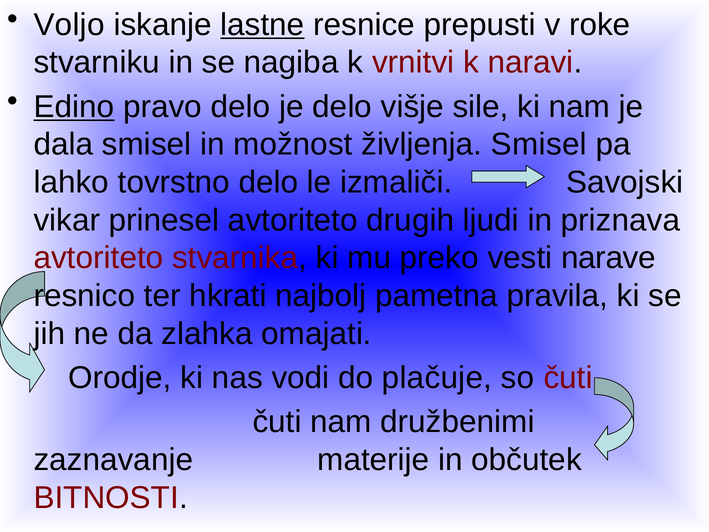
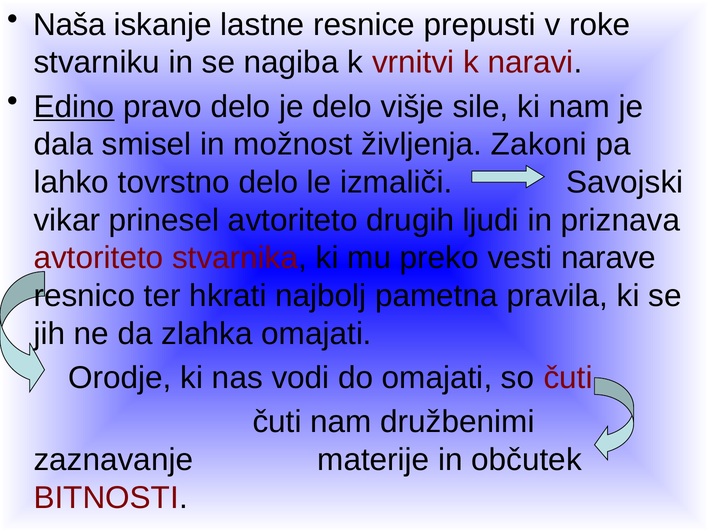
Voljo: Voljo -> Naša (69, 25)
lastne underline: present -> none (262, 25)
življenja Smisel: Smisel -> Zakoni (539, 144)
do plačuje: plačuje -> omajati (437, 378)
